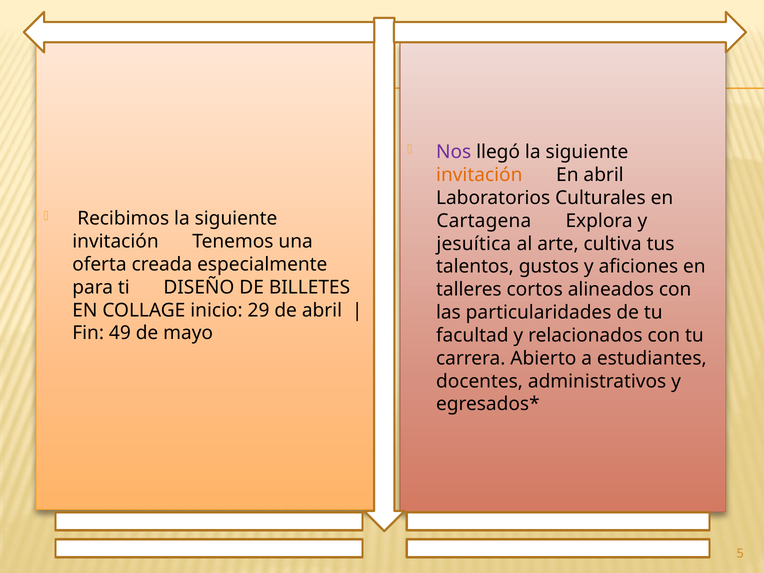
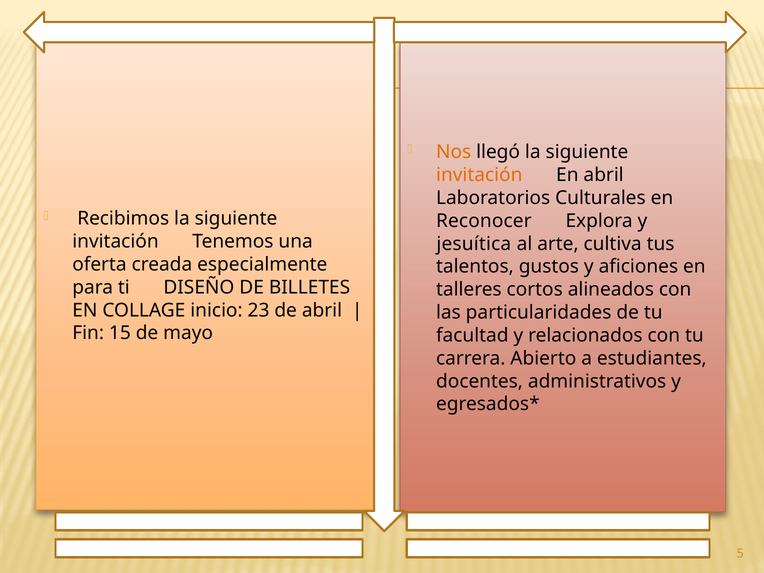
Nos colour: purple -> orange (454, 152)
Cartagena: Cartagena -> Reconocer (484, 221)
29: 29 -> 23 (259, 310)
49: 49 -> 15 (120, 333)
